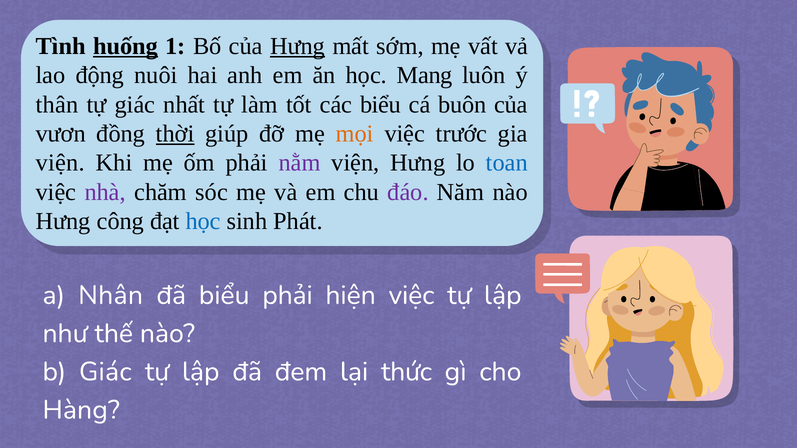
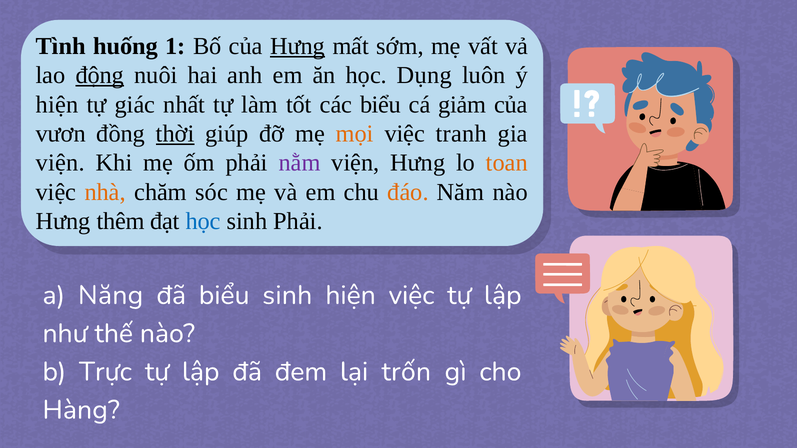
huống underline: present -> none (126, 46)
động underline: none -> present (100, 75)
Mang: Mang -> Dụng (424, 75)
thân: thân -> hiện (57, 105)
buôn: buôn -> giảm (462, 105)
trước: trước -> tranh (461, 134)
toan colour: blue -> orange (507, 163)
nhà colour: purple -> orange (105, 192)
đáo colour: purple -> orange (408, 192)
công: công -> thêm (121, 221)
sinh Phát: Phát -> Phải (298, 221)
Nhân: Nhân -> Năng (111, 295)
biểu phải: phải -> sinh (287, 295)
b Giác: Giác -> Trực (105, 372)
thức: thức -> trốn (406, 372)
